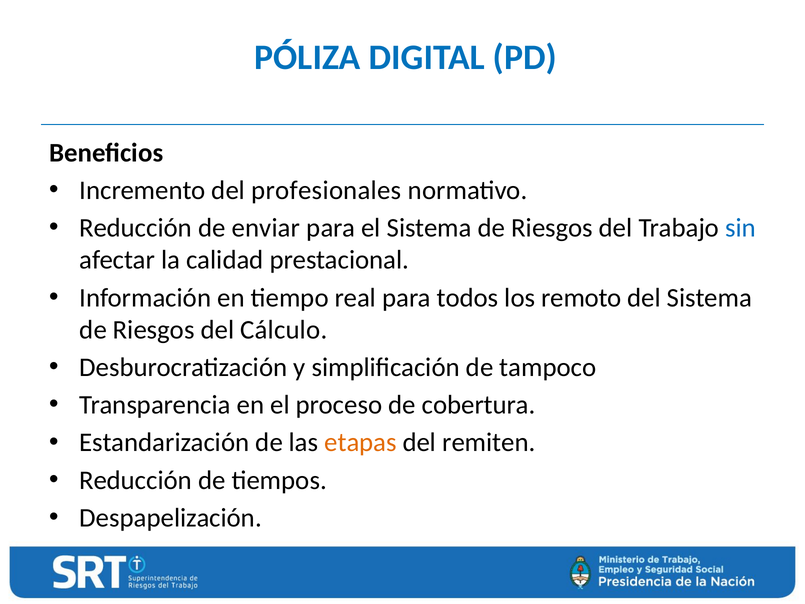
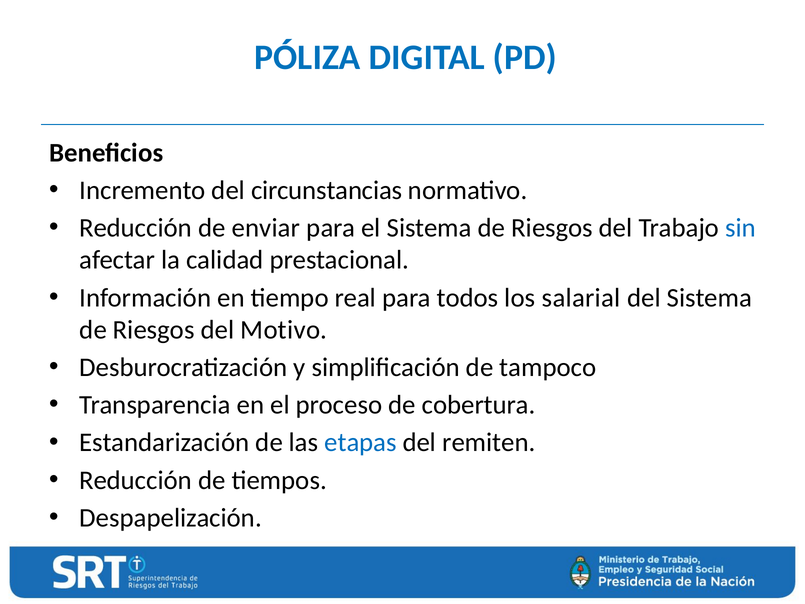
profesionales: profesionales -> circunstancias (327, 190)
remoto: remoto -> salarial (581, 298)
Cálculo: Cálculo -> Motivo (284, 330)
etapas colour: orange -> blue (361, 442)
